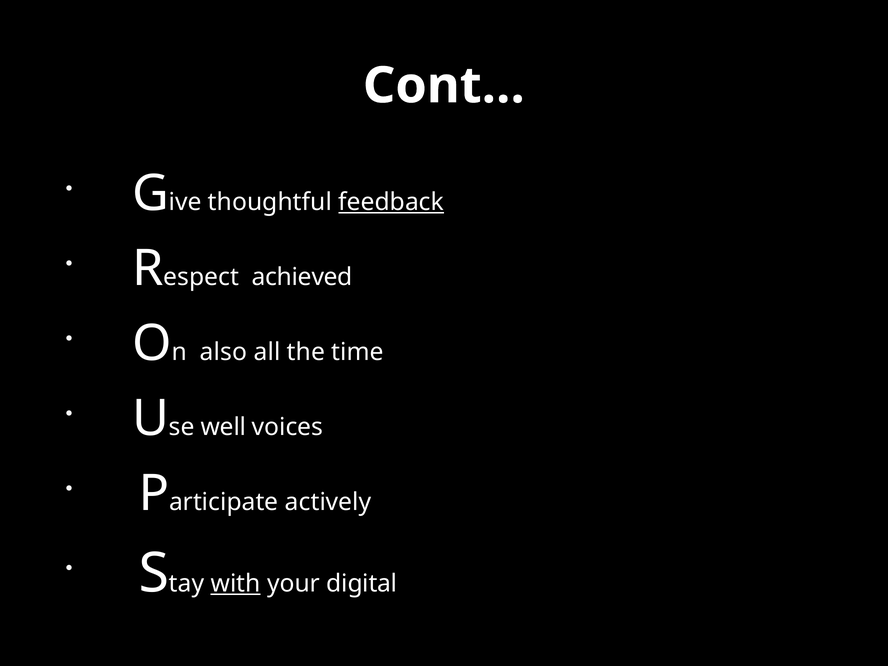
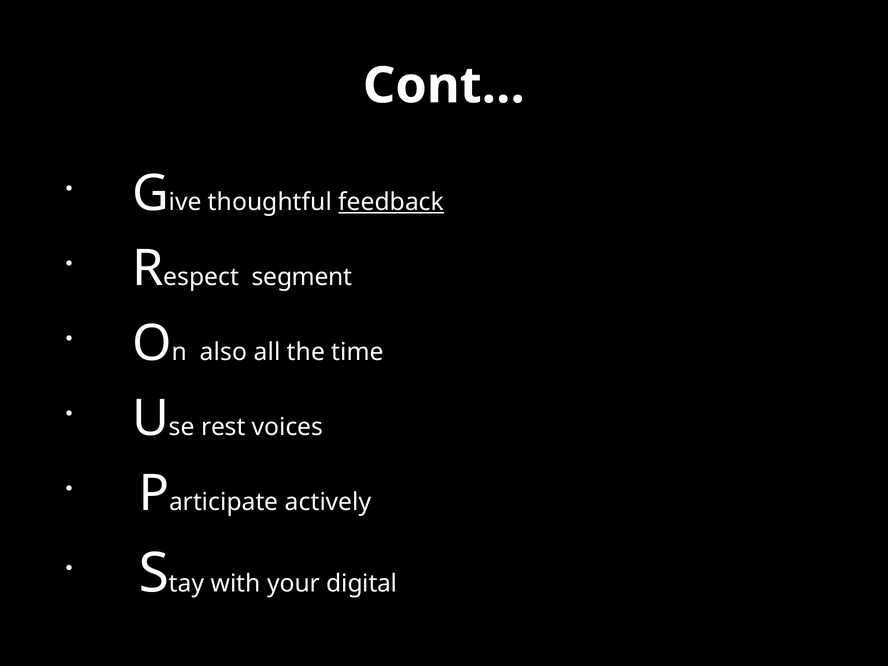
achieved: achieved -> segment (302, 277)
well: well -> rest (223, 427)
with underline: present -> none (236, 583)
